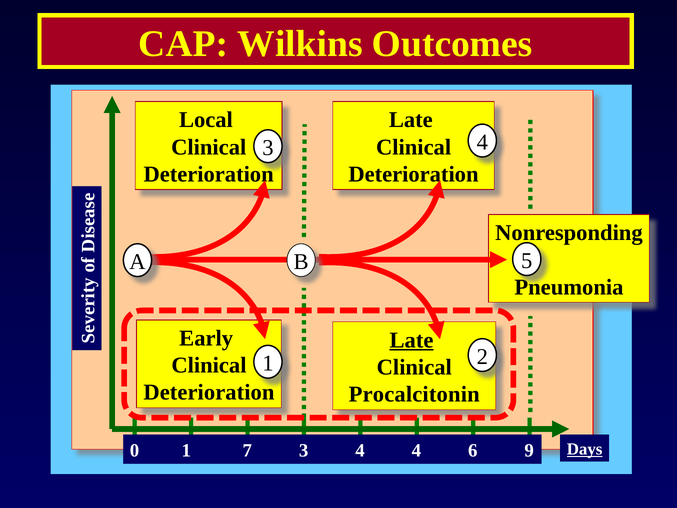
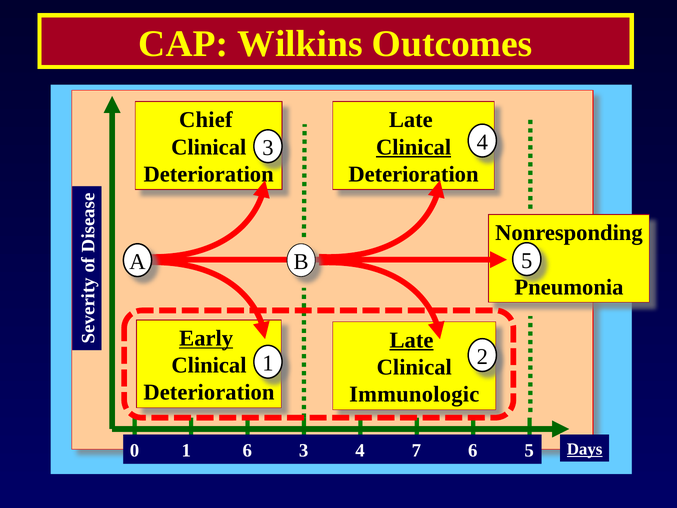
Local: Local -> Chief (206, 120)
Clinical underline: none -> present (414, 147)
Early underline: none -> present (206, 338)
Procalcitonin: Procalcitonin -> Immunologic (414, 394)
1 7: 7 -> 6 (247, 450)
4 4: 4 -> 7 (416, 450)
6 9: 9 -> 5 (529, 450)
